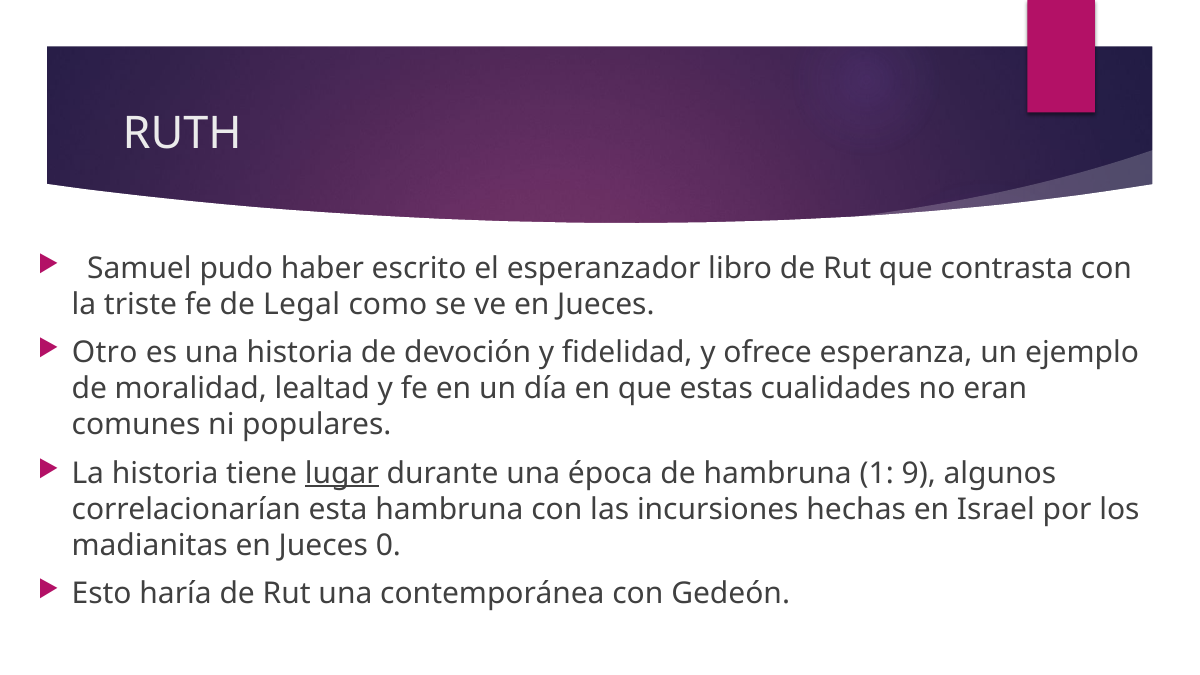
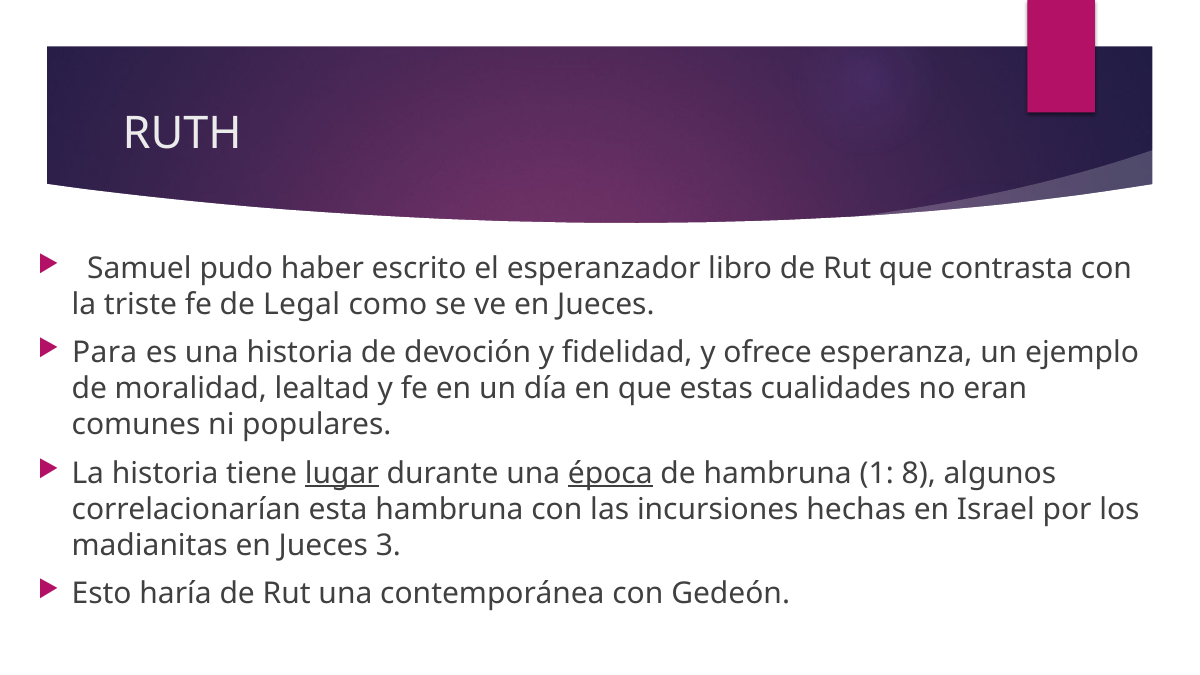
Otro: Otro -> Para (105, 353)
época underline: none -> present (610, 473)
9: 9 -> 8 (919, 473)
0: 0 -> 3 (388, 545)
